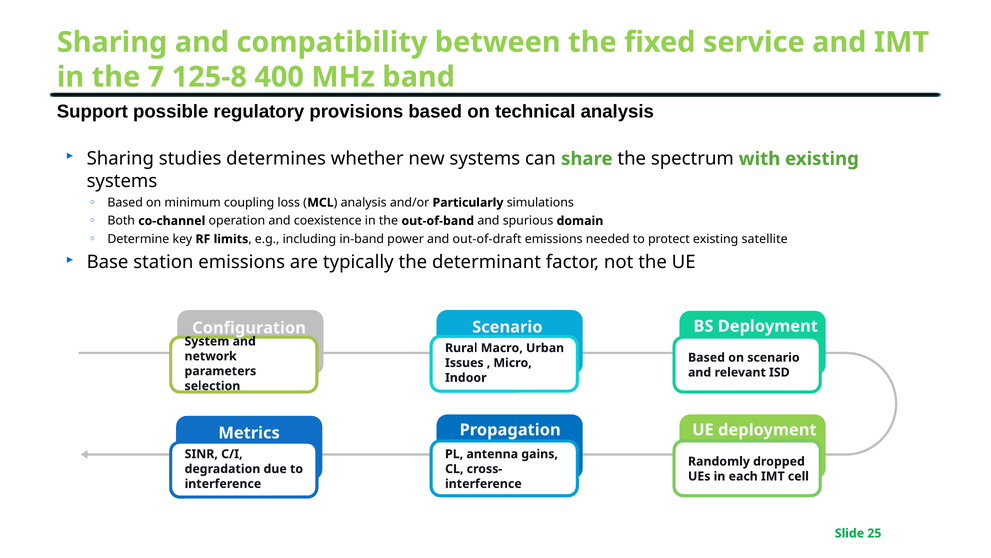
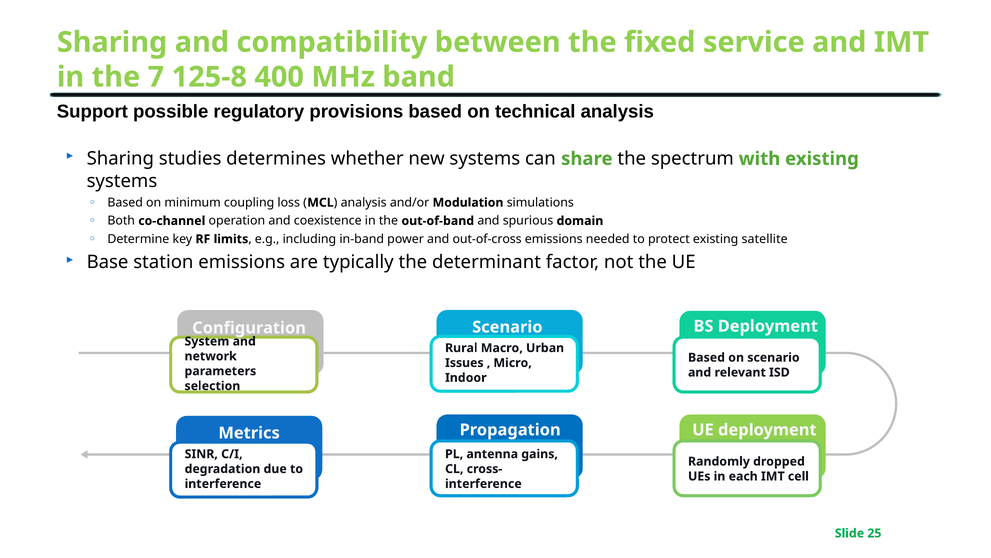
Particularly: Particularly -> Modulation (468, 202)
out-of-draft: out-of-draft -> out-of-cross (487, 239)
